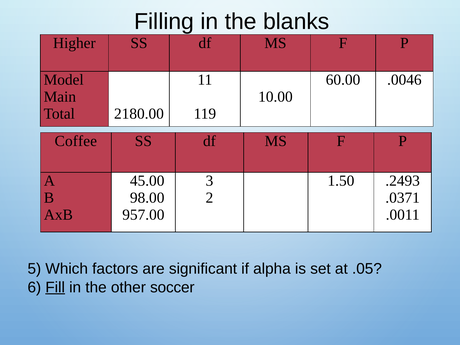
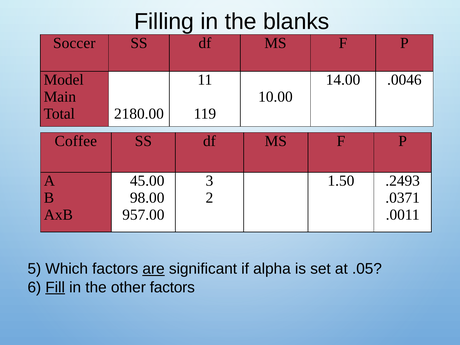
Higher: Higher -> Soccer (74, 43)
60.00: 60.00 -> 14.00 (343, 80)
are underline: none -> present (154, 269)
other soccer: soccer -> factors (172, 287)
